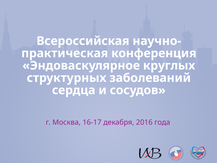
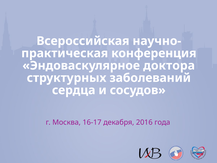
круглых: круглых -> доктора (169, 65)
